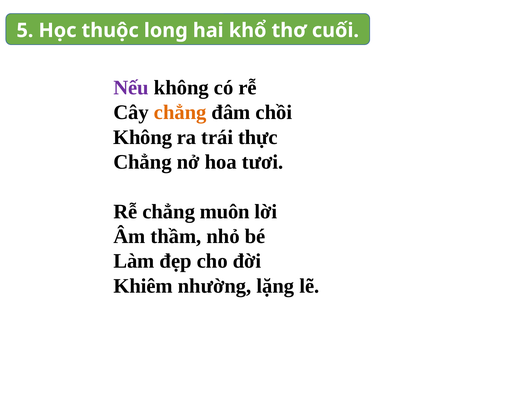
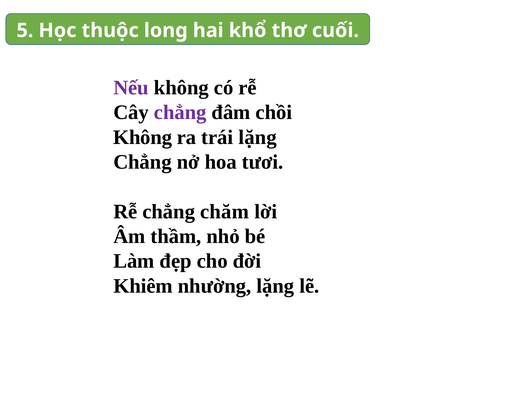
chẳng colour: orange -> purple (180, 112)
trái thực: thực -> lặng (258, 137)
muôn: muôn -> chăm (225, 211)
